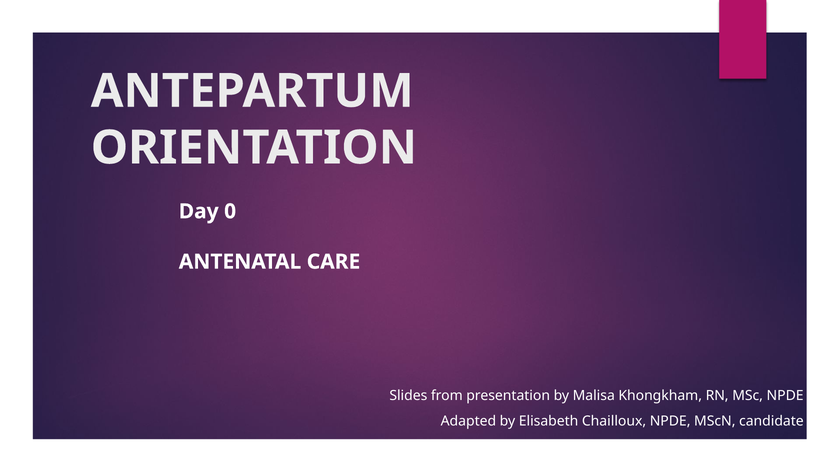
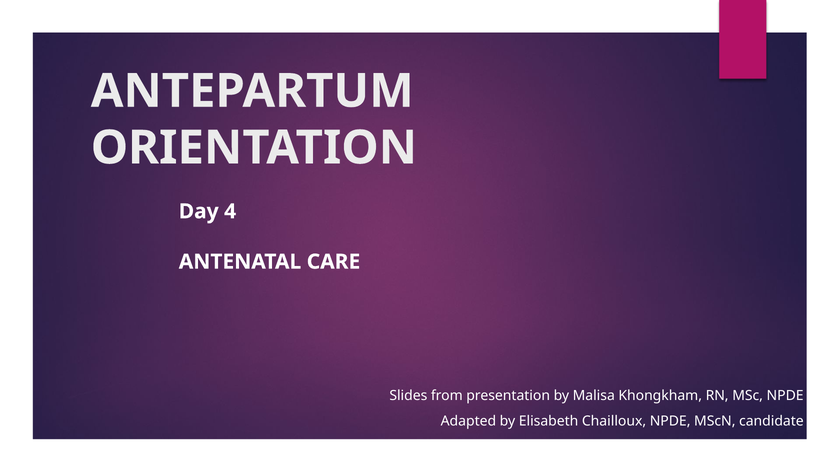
0: 0 -> 4 (230, 212)
